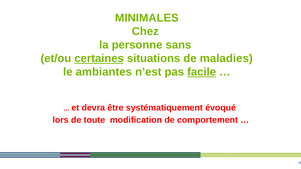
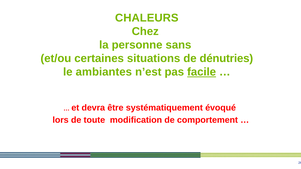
MINIMALES: MINIMALES -> CHALEURS (147, 18)
certaines underline: present -> none (99, 59)
maladies: maladies -> dénutries (226, 59)
